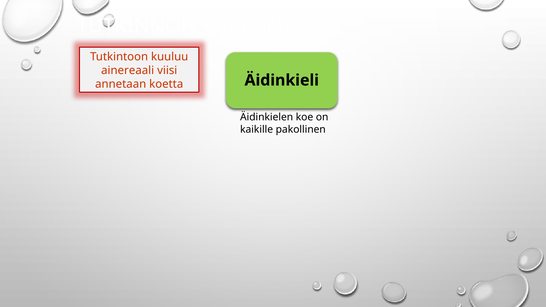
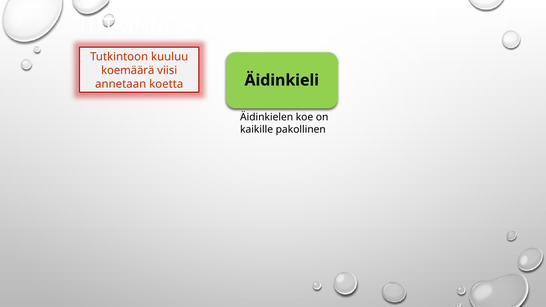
ainereaali: ainereaali -> koemäärä (128, 70)
